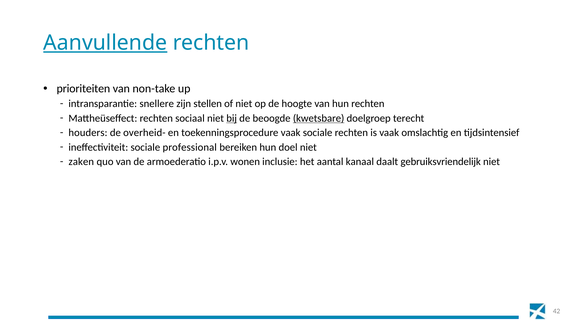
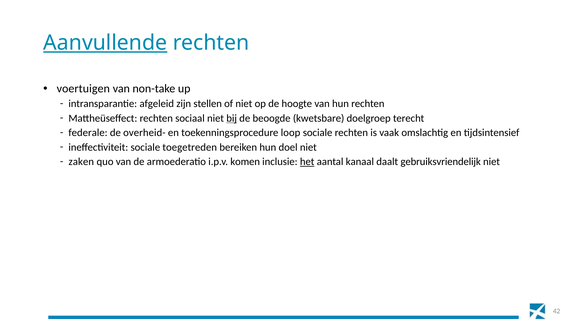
prioriteiten: prioriteiten -> voertuigen (83, 89)
snellere: snellere -> afgeleid (157, 104)
kwetsbare underline: present -> none (319, 118)
houders: houders -> federale (88, 133)
toekenningsprocedure vaak: vaak -> loop (291, 133)
professional: professional -> toegetreden (190, 147)
wonen: wonen -> komen (245, 161)
het underline: none -> present (307, 161)
